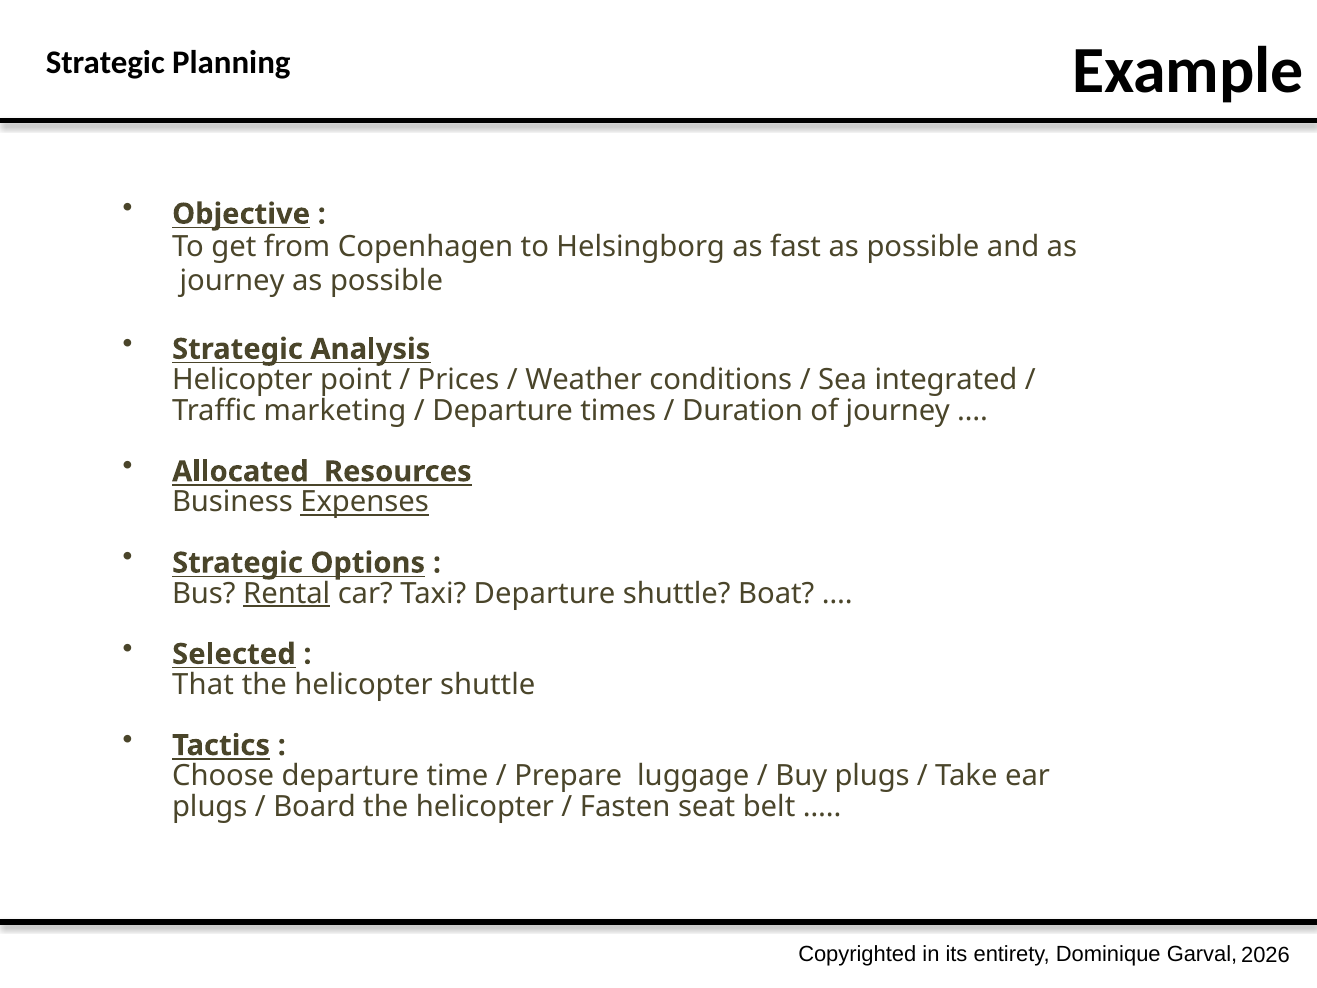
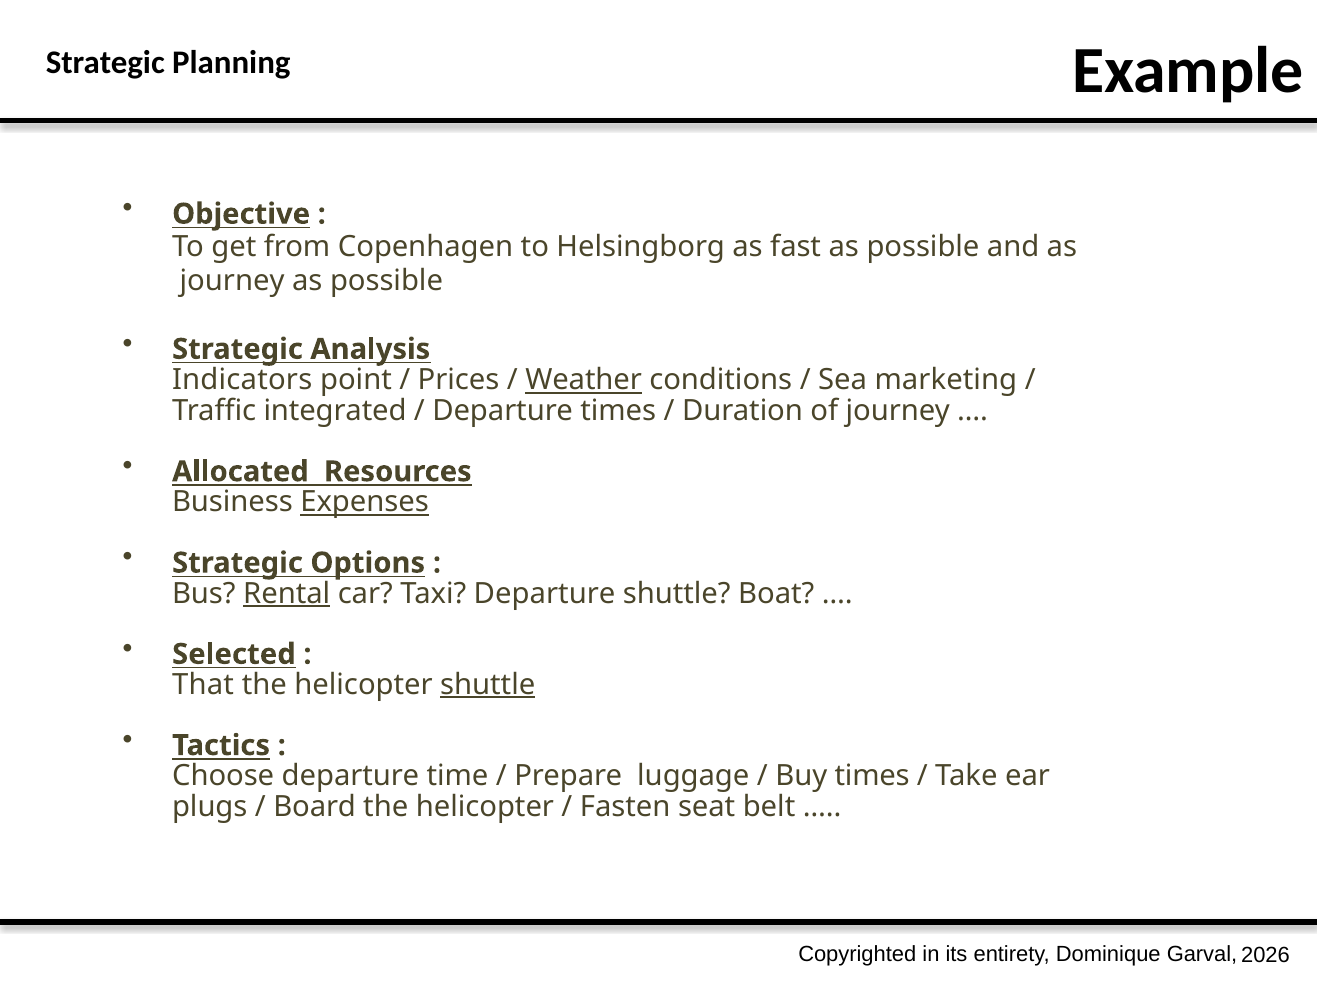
Helicopter: Helicopter -> Indicators (242, 380)
Weather underline: none -> present (584, 380)
integrated: integrated -> marketing (946, 380)
marketing: marketing -> integrated (335, 411)
shuttle underline: none -> present (488, 684)
Buy plugs: plugs -> times (872, 776)
